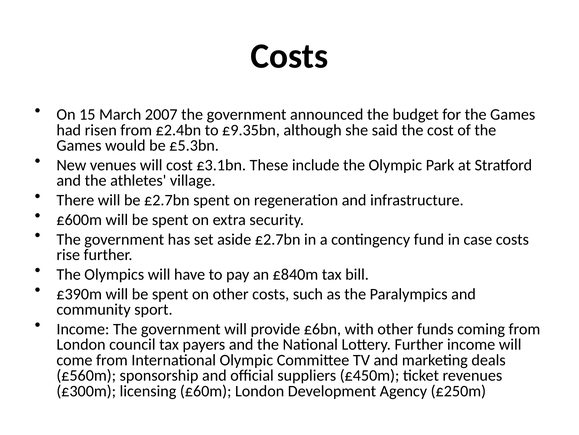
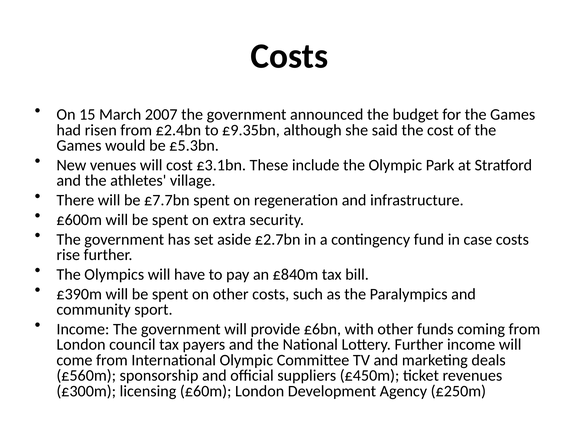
be £2.7bn: £2.7bn -> £7.7bn (167, 200)
